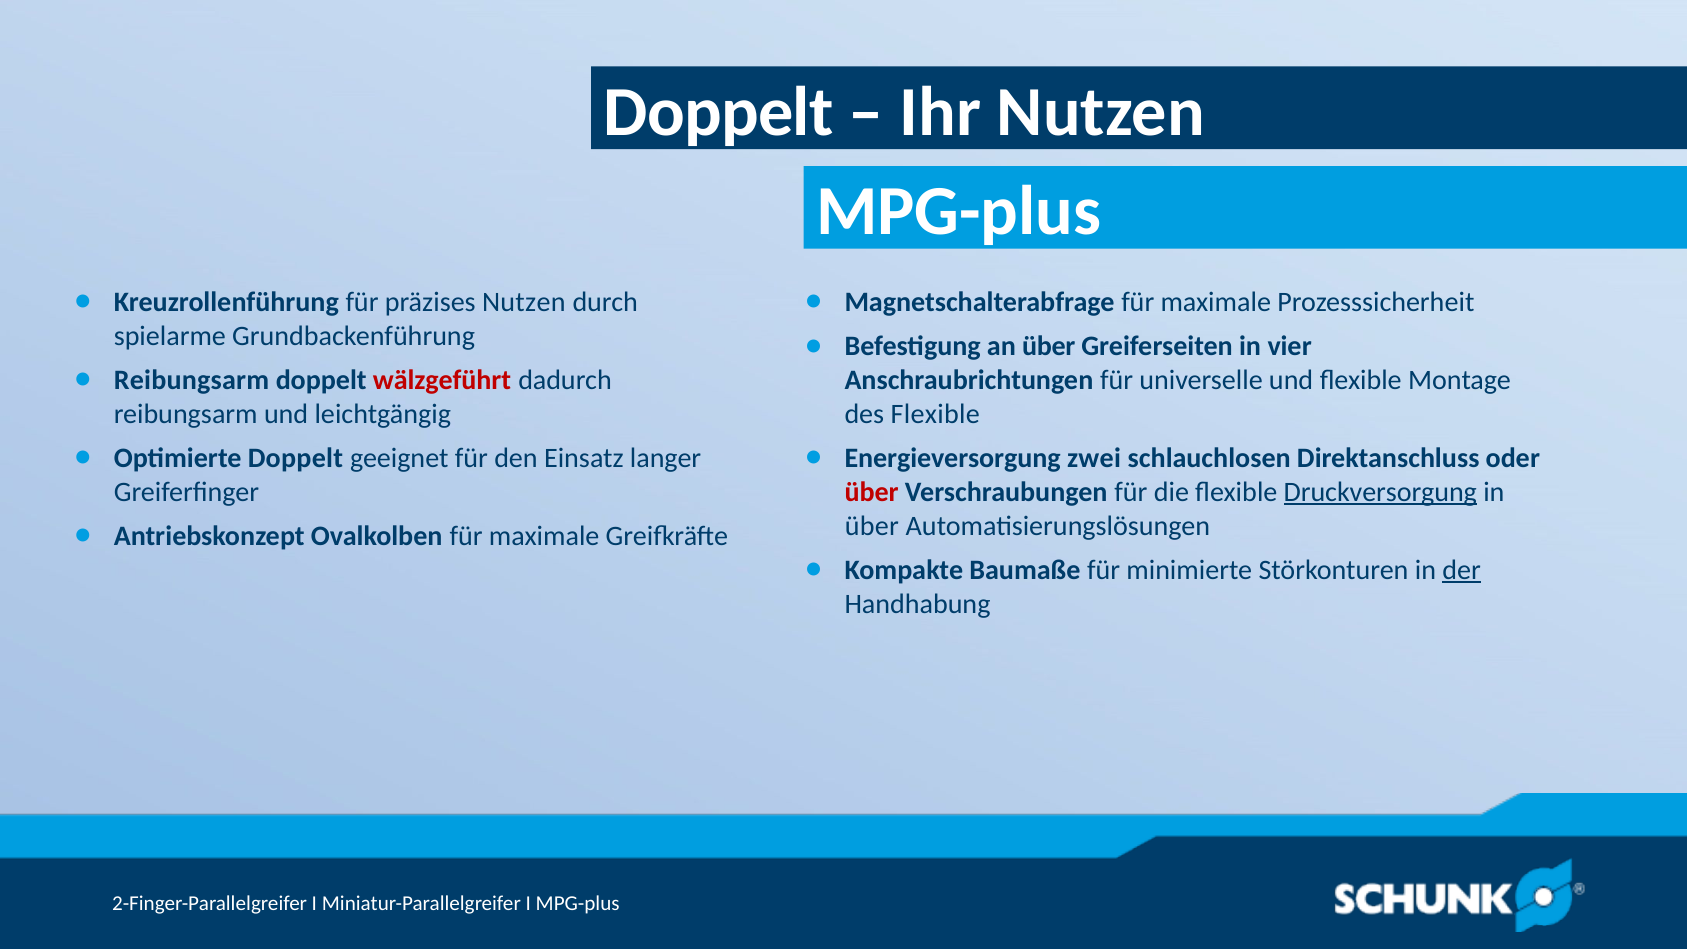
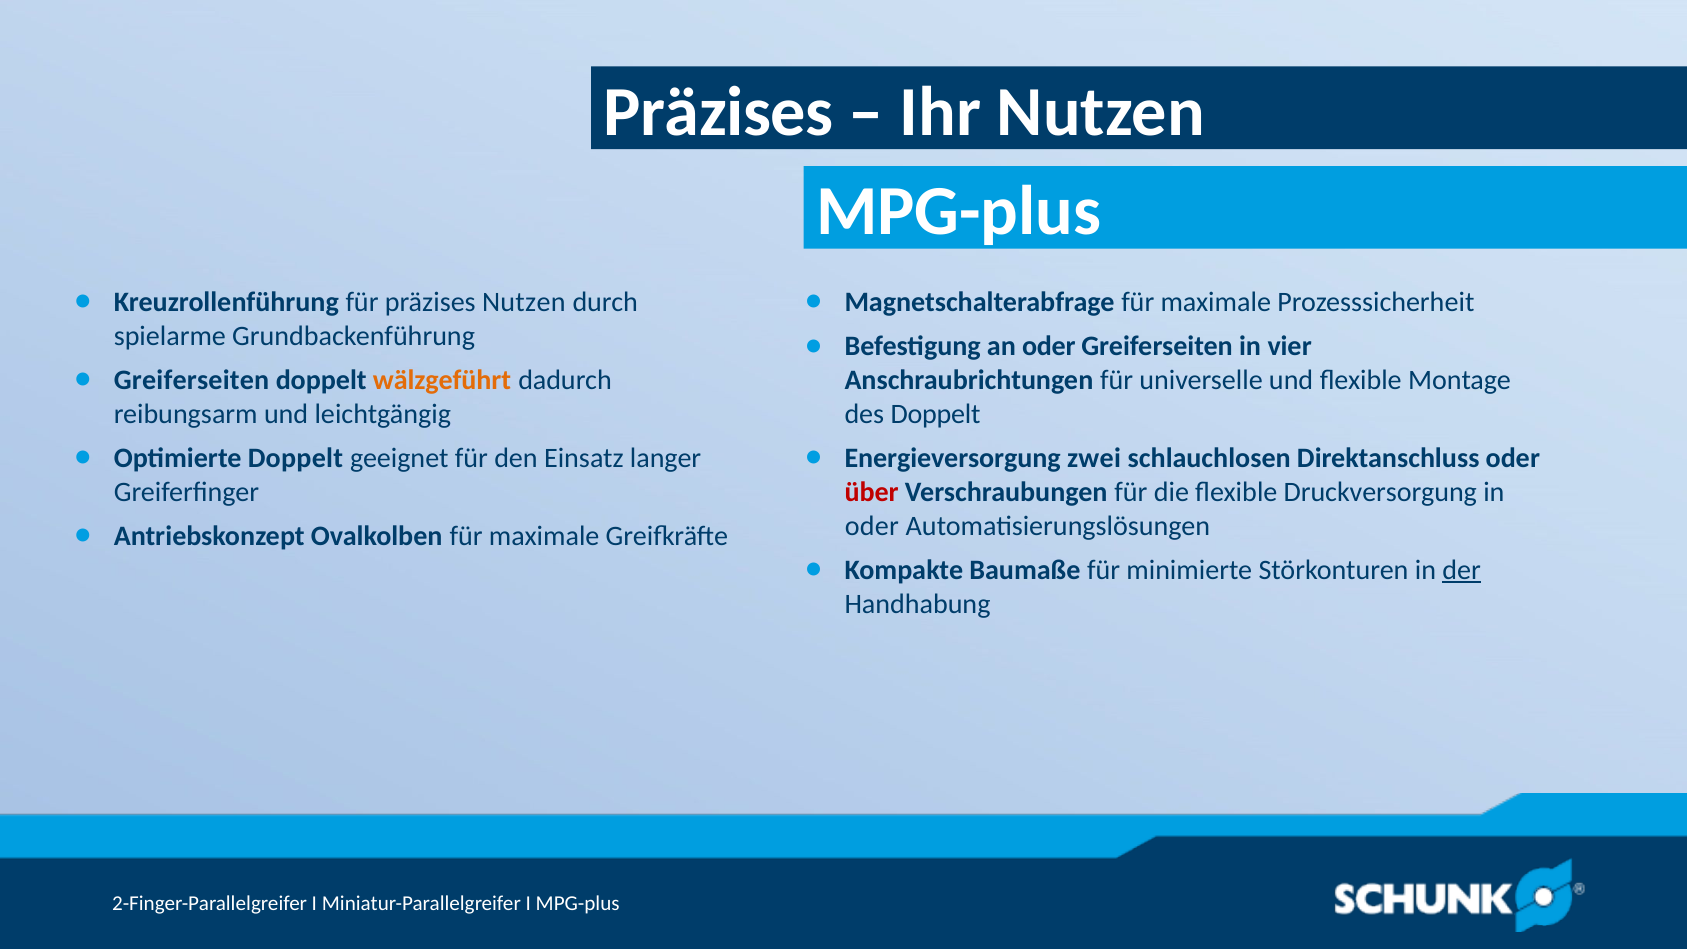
Doppelt: Doppelt -> Präzises (718, 112)
an über: über -> oder (1049, 347)
Reibungsarm: Reibungsarm -> Greiferseiten (192, 380)
wälzgeführt colour: red -> orange (442, 380)
des Flexible: Flexible -> Doppelt (936, 414)
Druckversorgung underline: present -> none (1380, 492)
über: über -> oder (872, 526)
